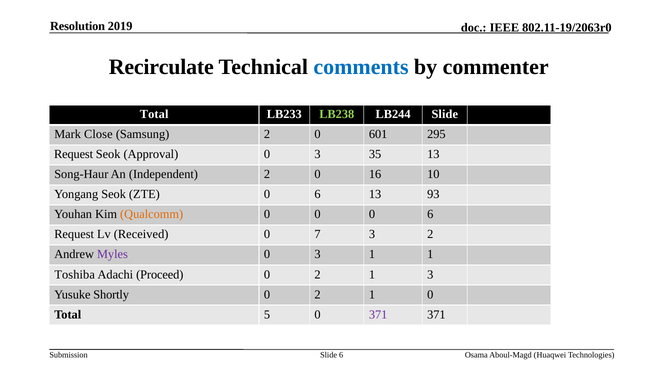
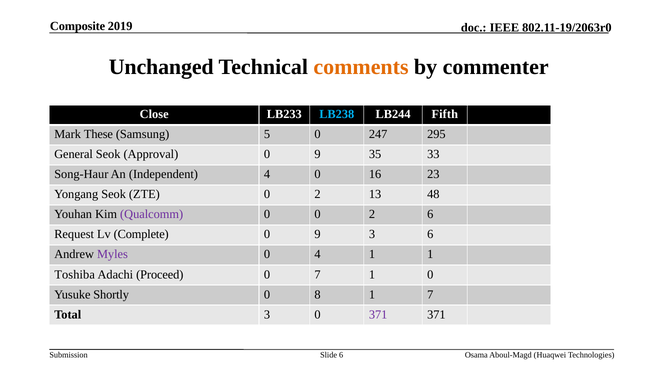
Resolution: Resolution -> Composite (78, 26)
Recirculate: Recirculate -> Unchanged (161, 67)
comments colour: blue -> orange (361, 67)
Total: Total -> Close (154, 114)
LB238 colour: light green -> light blue (337, 114)
LB244 Slide: Slide -> Fifth (445, 114)
Close: Close -> These (98, 134)
Samsung 2: 2 -> 5 (267, 134)
601: 601 -> 247 (378, 134)
Request: Request -> General (74, 154)
3: 3 -> 9 (318, 154)
35 13: 13 -> 33 (433, 154)
Independent 2: 2 -> 4 (267, 174)
10: 10 -> 23 (433, 174)
ZTE 0 6: 6 -> 2 (318, 194)
93: 93 -> 48 (433, 194)
Qualcomm colour: orange -> purple (152, 214)
0 0 0: 0 -> 2 (372, 214)
Received: Received -> Complete (141, 234)
7: 7 -> 9 (318, 234)
3 2: 2 -> 6 (430, 234)
3: 3 -> 4 (318, 255)
2: 2 -> 7 (318, 275)
1 3: 3 -> 0 (430, 275)
2: 2 -> 8 (318, 295)
1 0: 0 -> 7 (430, 295)
Total 5: 5 -> 3 (267, 315)
